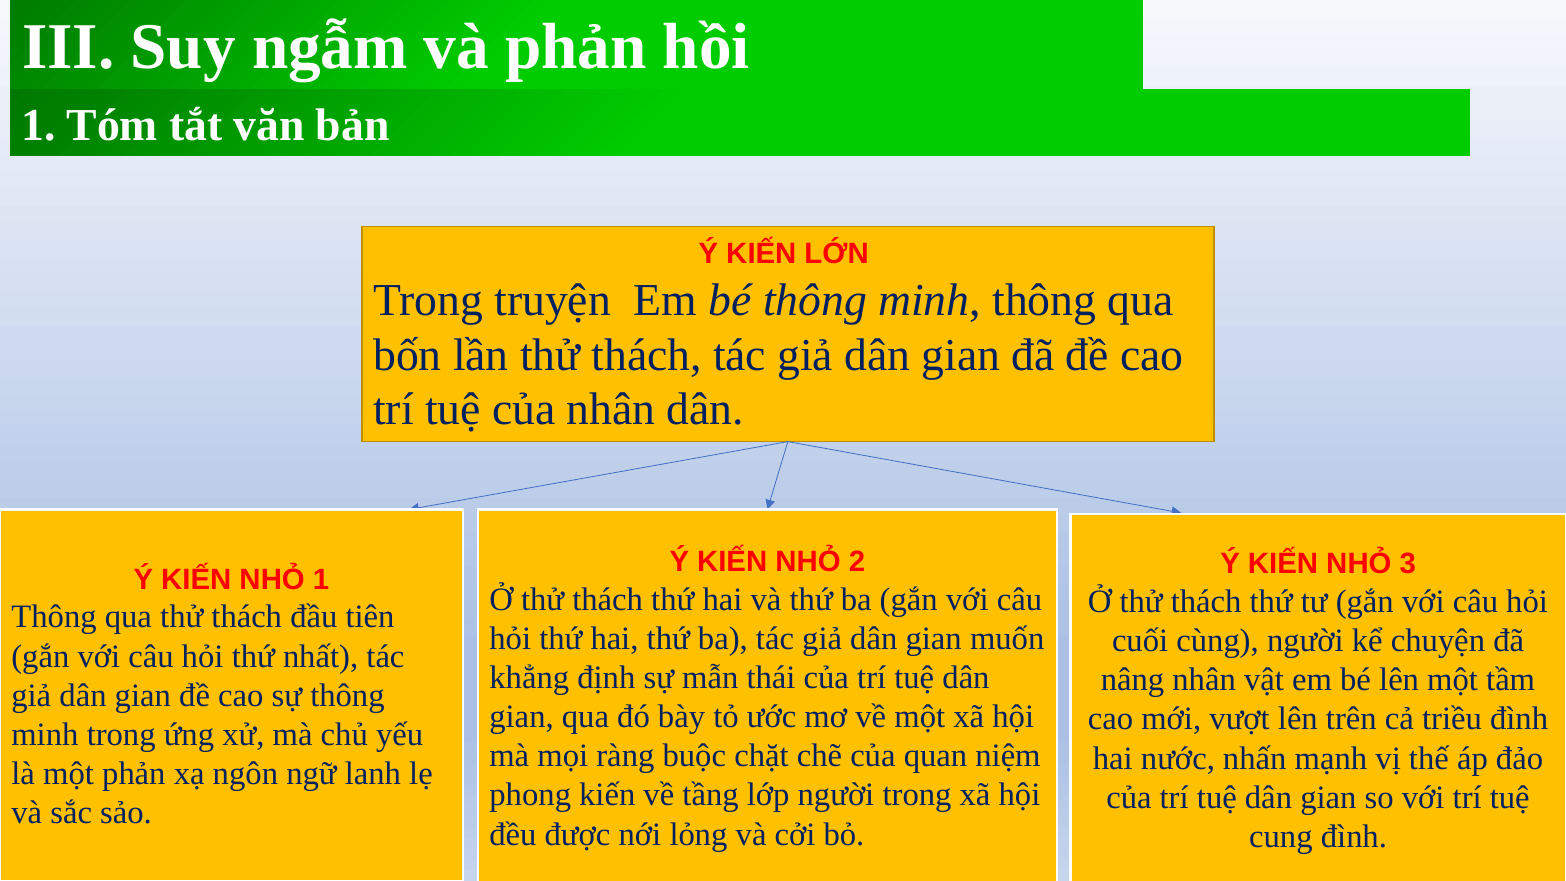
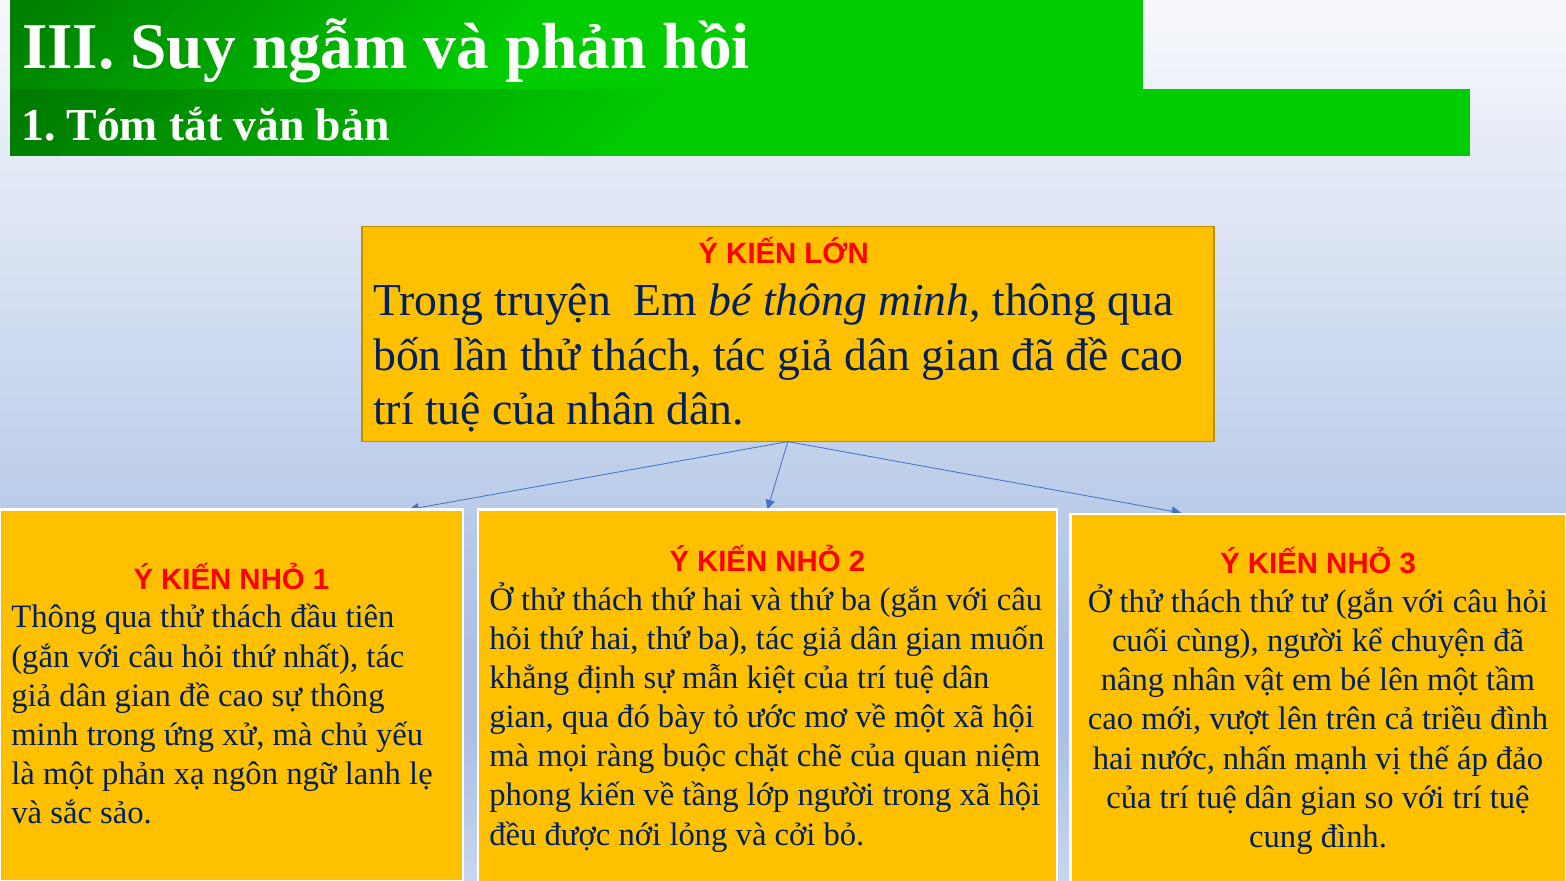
thái: thái -> kiệt (771, 678)
